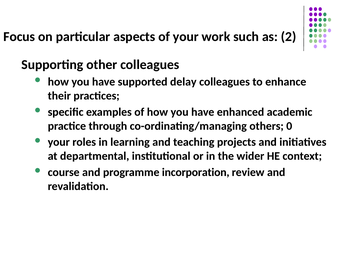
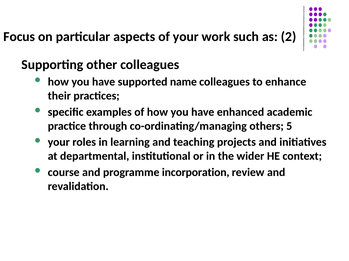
delay: delay -> name (183, 82)
0: 0 -> 5 (289, 126)
